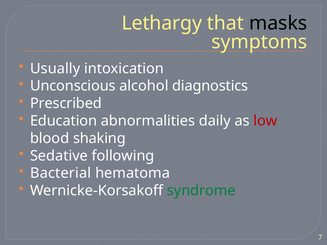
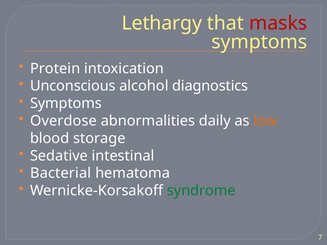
masks colour: black -> red (278, 23)
Usually: Usually -> Protein (55, 69)
Prescribed: Prescribed -> Symptoms (66, 103)
Education: Education -> Overdose (63, 121)
low colour: red -> orange (265, 121)
shaking: shaking -> storage (99, 138)
following: following -> intestinal (123, 156)
